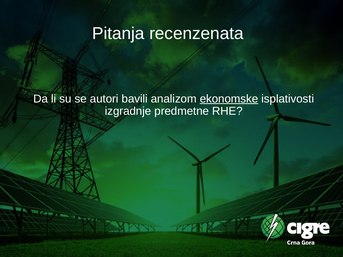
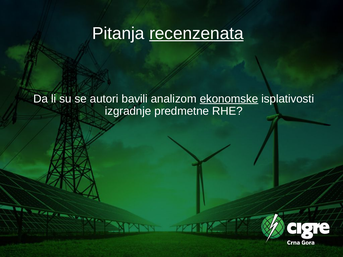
recenzenata underline: none -> present (196, 33)
